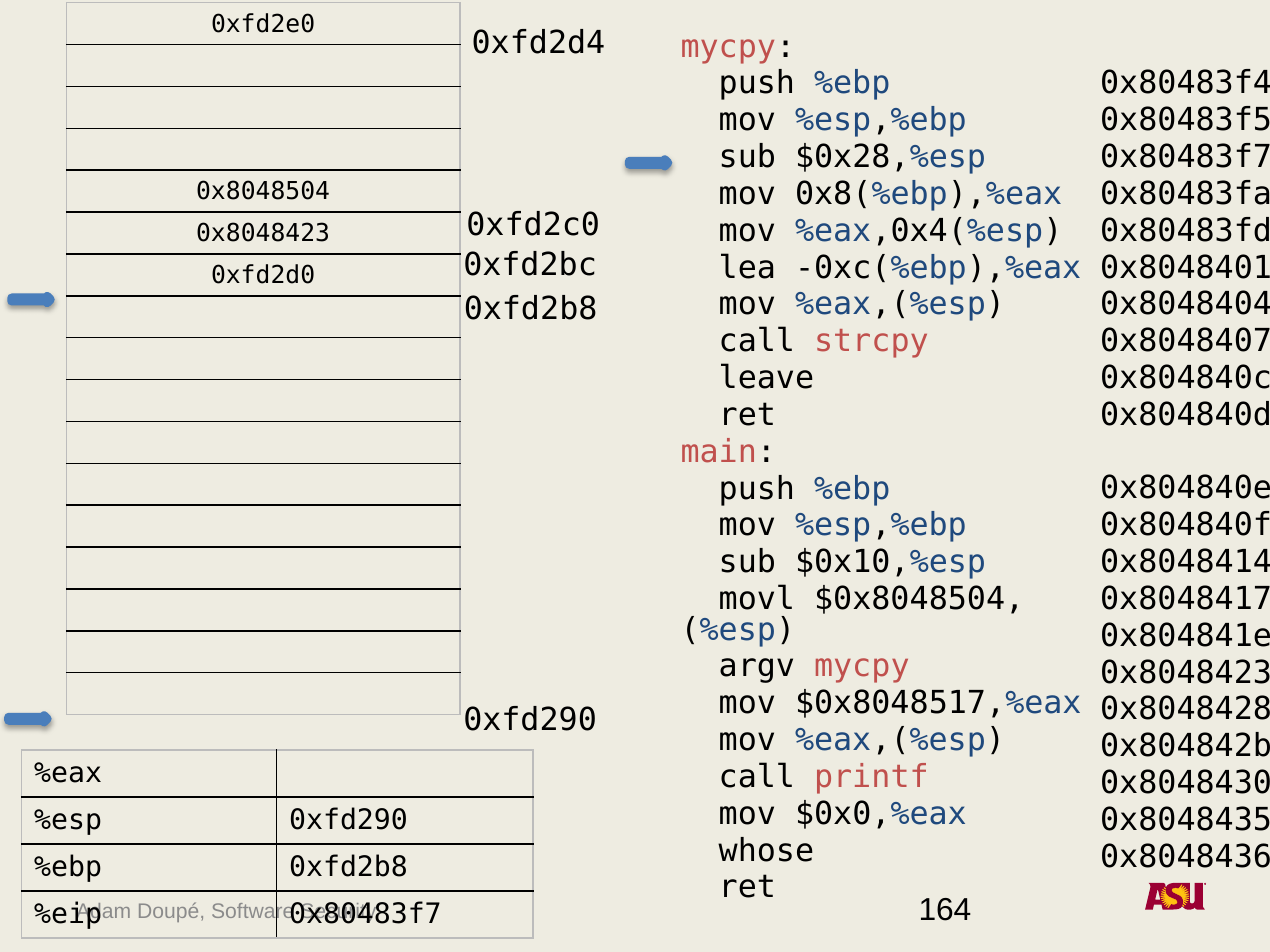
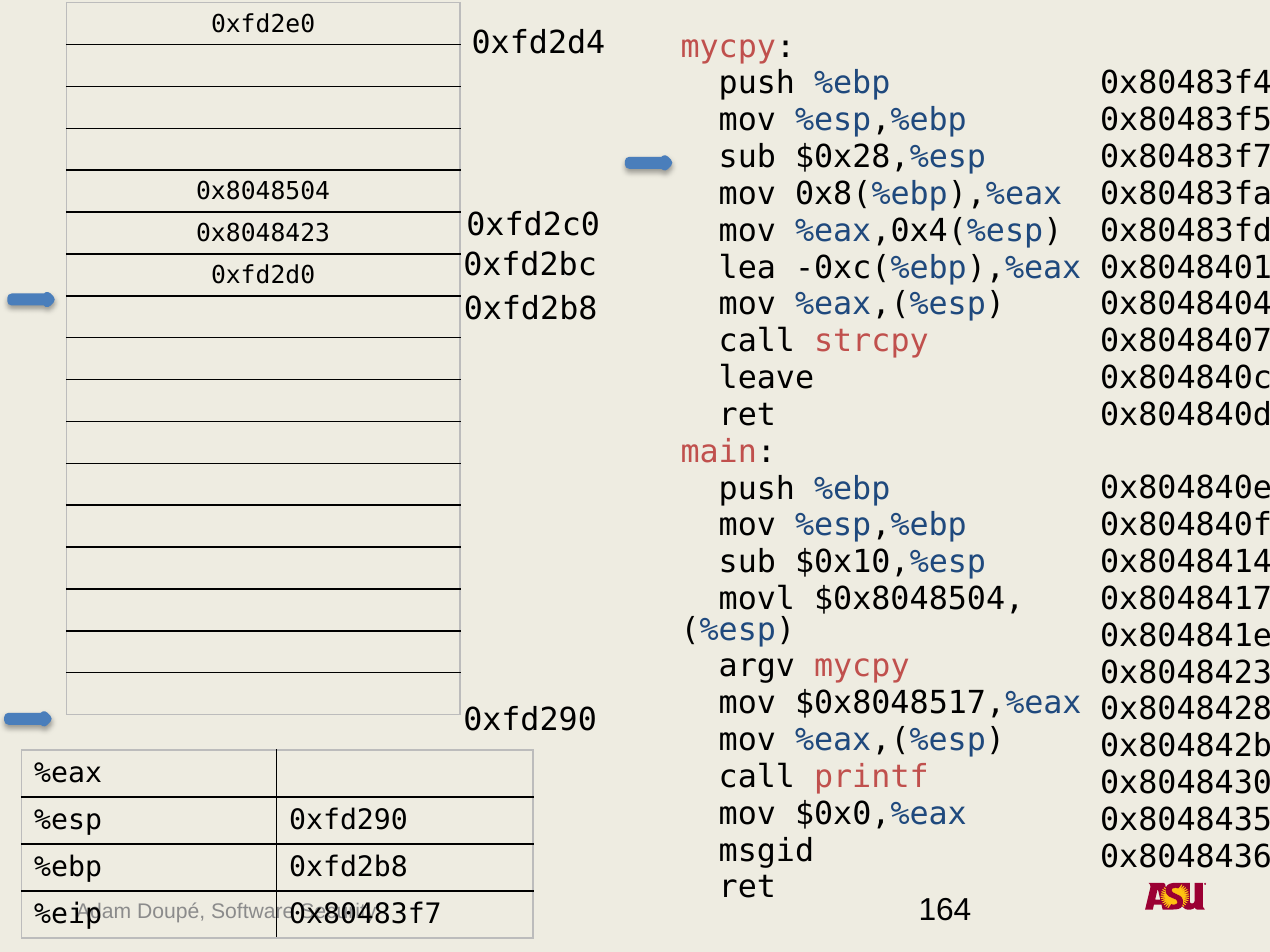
whose: whose -> msgid (766, 851)
